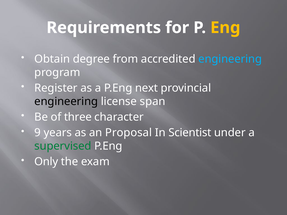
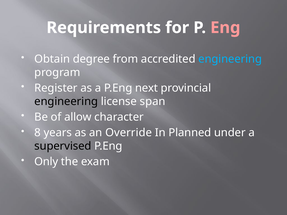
Eng colour: yellow -> pink (225, 28)
three: three -> allow (78, 117)
9: 9 -> 8 (38, 133)
Proposal: Proposal -> Override (129, 133)
Scientist: Scientist -> Planned (190, 133)
supervised colour: green -> black (63, 146)
